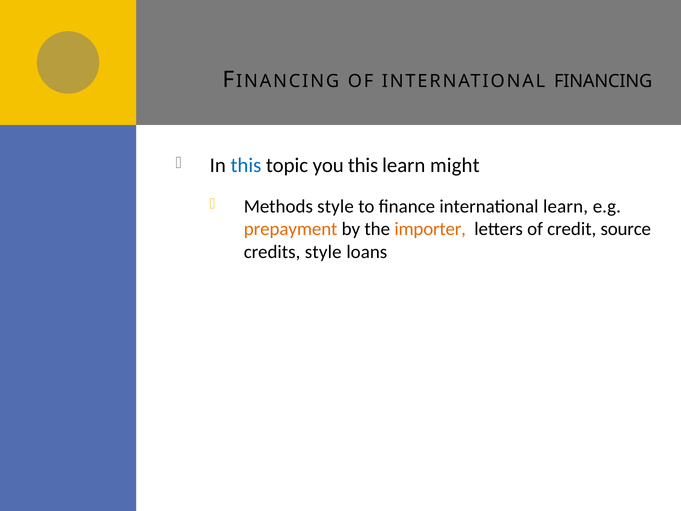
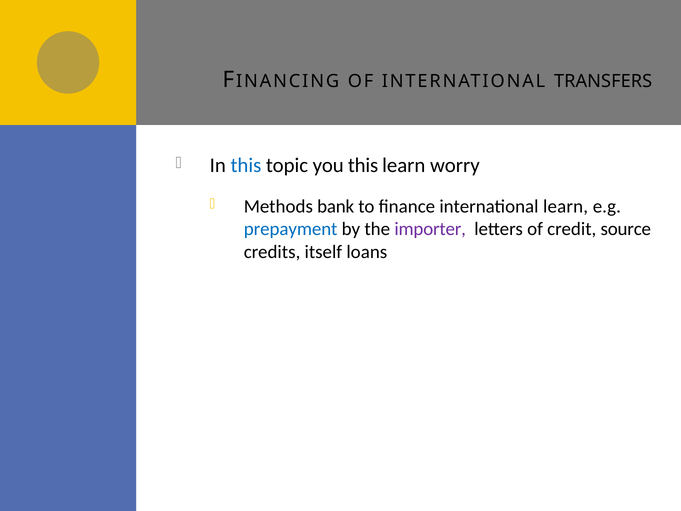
FINANCING: FINANCING -> TRANSFERS (603, 81)
might: might -> worry (455, 165)
Methods style: style -> bank (336, 206)
prepayment colour: orange -> blue (291, 229)
importer colour: orange -> purple (430, 229)
credits style: style -> itself (323, 252)
